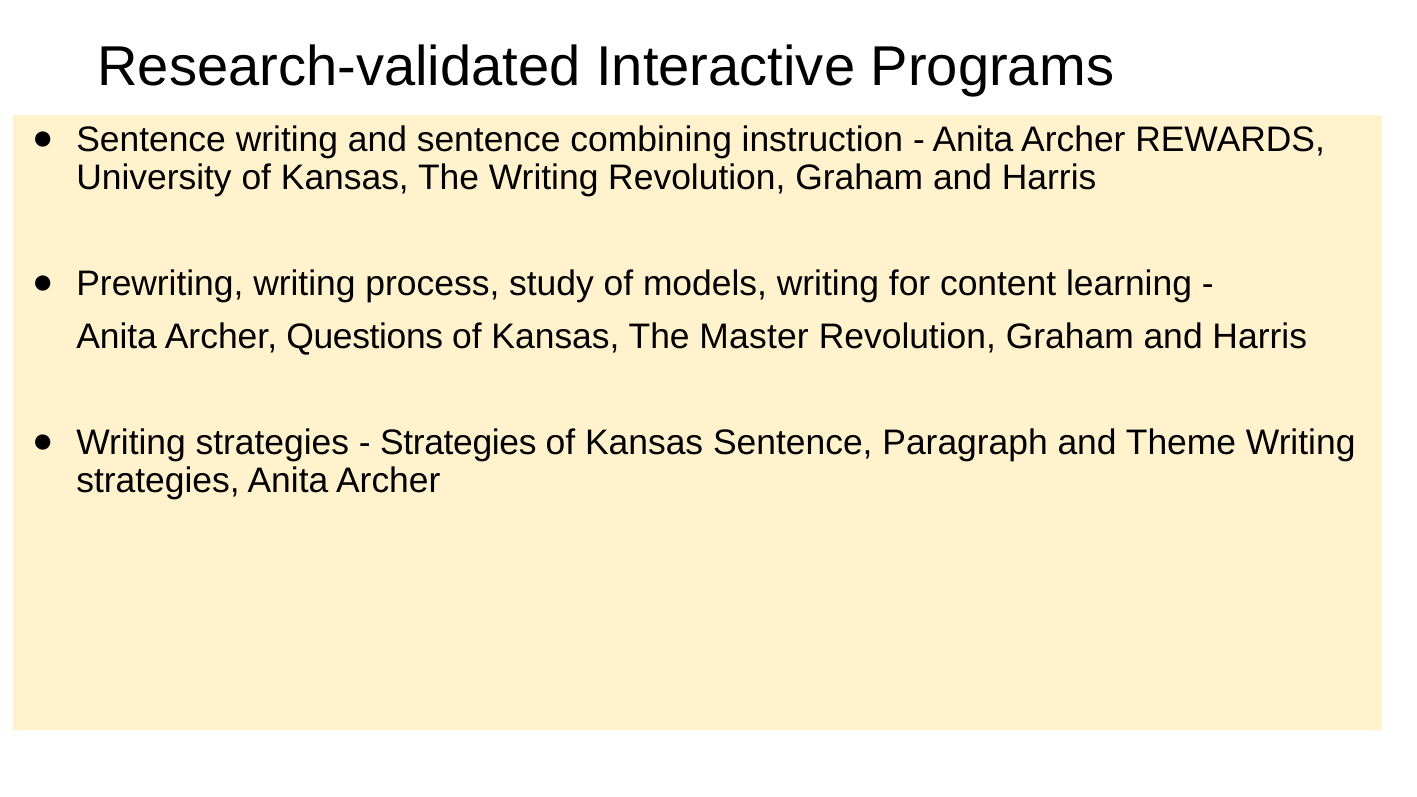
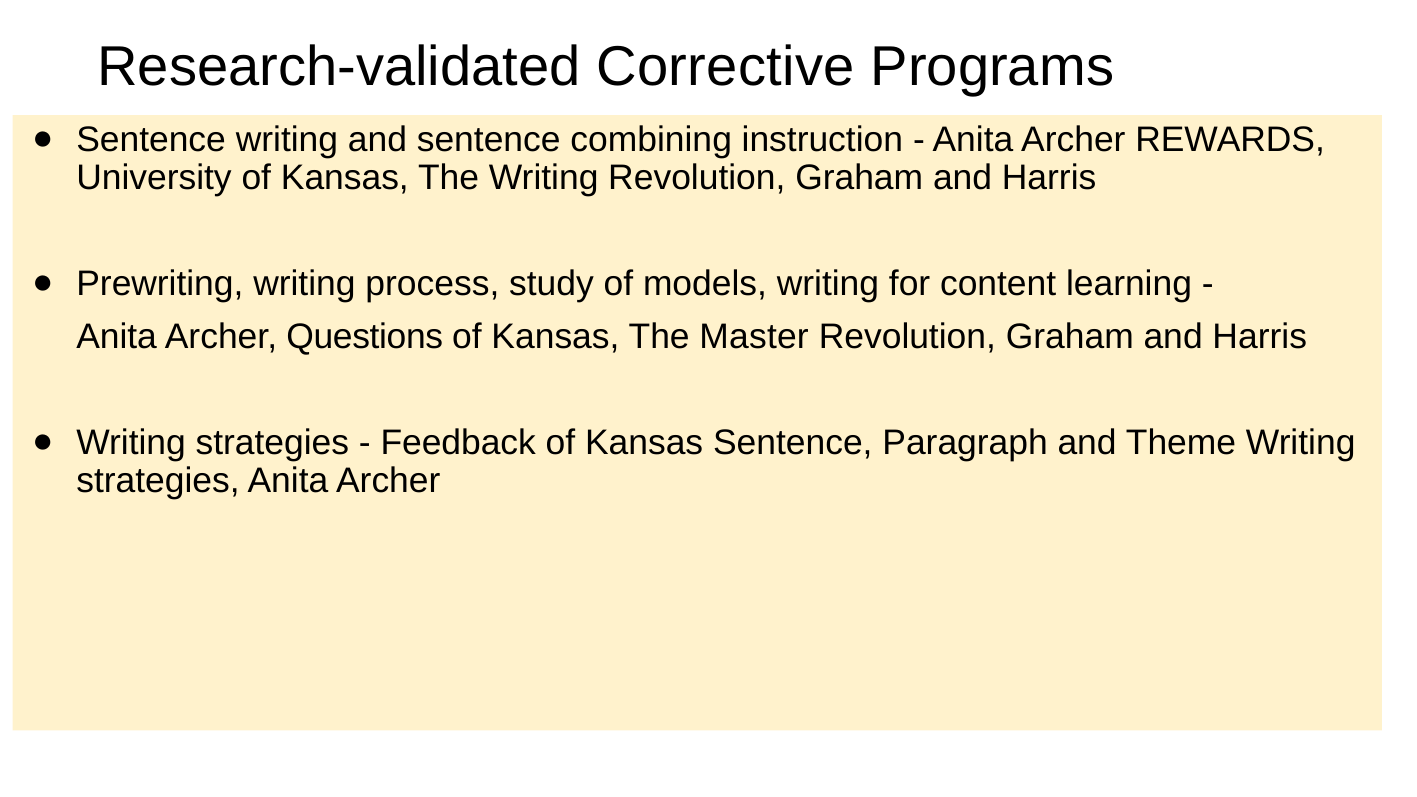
Interactive: Interactive -> Corrective (726, 67)
Strategies: Strategies -> Feedback (458, 443)
